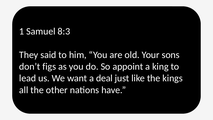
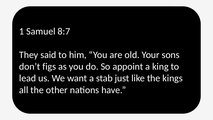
8:3: 8:3 -> 8:7 (64, 31)
deal: deal -> stab (104, 78)
